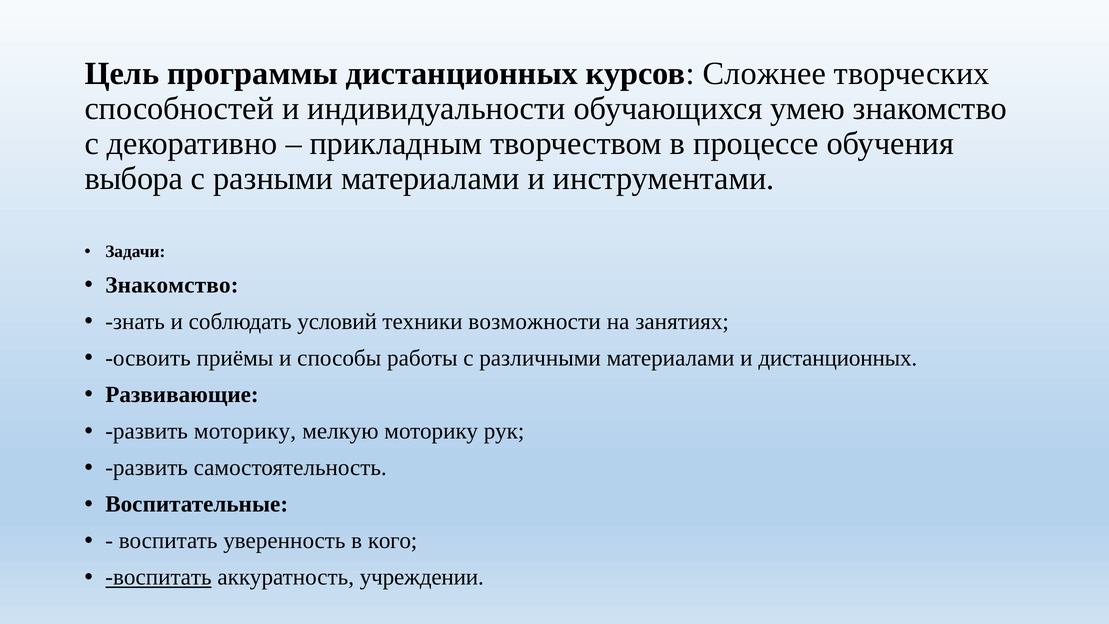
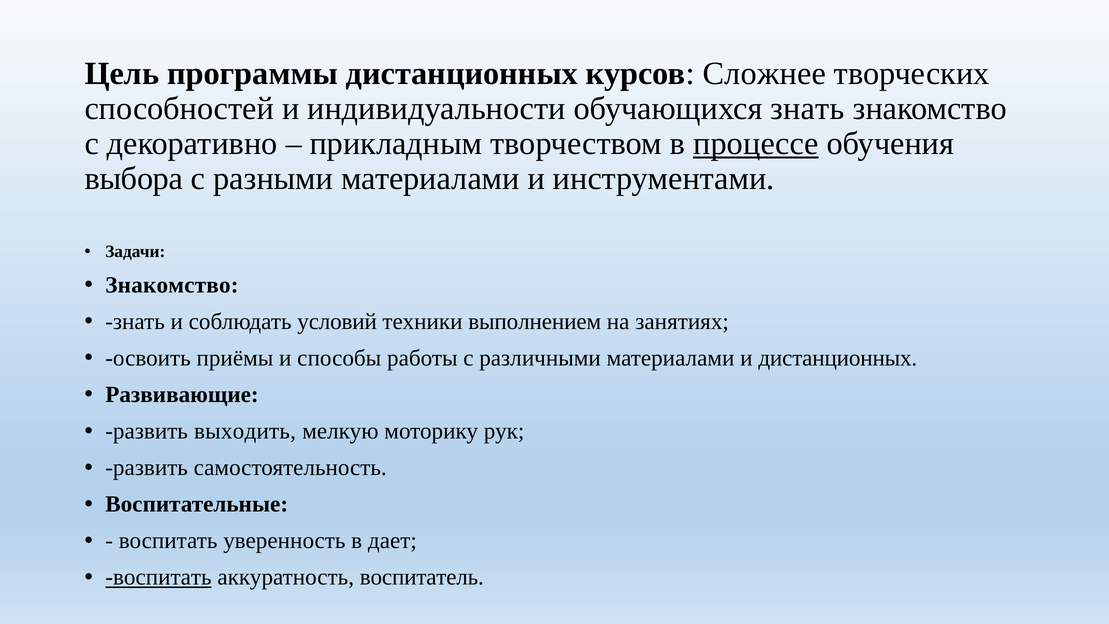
обучающихся умею: умею -> знать (807, 109)
процессе underline: none -> present (756, 143)
возможности: возможности -> выполнением (535, 321)
развить моторику: моторику -> выходить (245, 431)
кого: кого -> дает (392, 541)
учреждении: учреждении -> воспитатель (422, 577)
